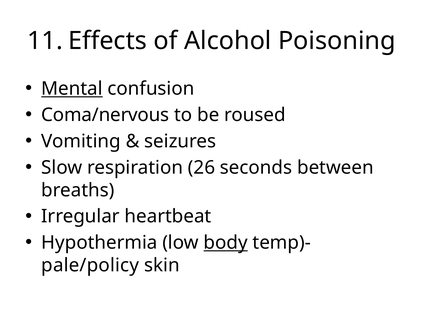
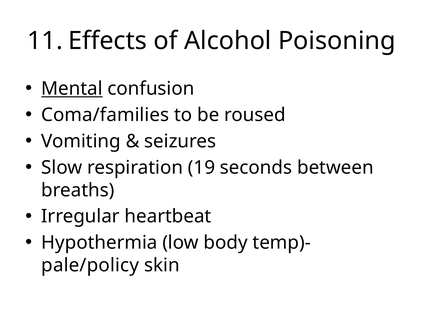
Coma/nervous: Coma/nervous -> Coma/families (105, 115)
26: 26 -> 19 (202, 168)
body underline: present -> none (226, 243)
